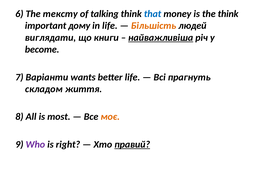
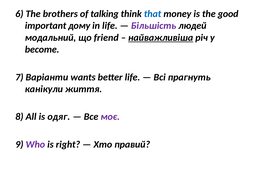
тексту: тексту -> brothers (60, 14)
the think: think -> good (228, 14)
Більшість colour: orange -> purple (154, 26)
виглядати: виглядати -> модальний (50, 38)
книги: книги -> friend (106, 38)
складом: складом -> канікули (44, 89)
most: most -> одяг (59, 117)
моє colour: orange -> purple (110, 117)
правий underline: present -> none (132, 145)
